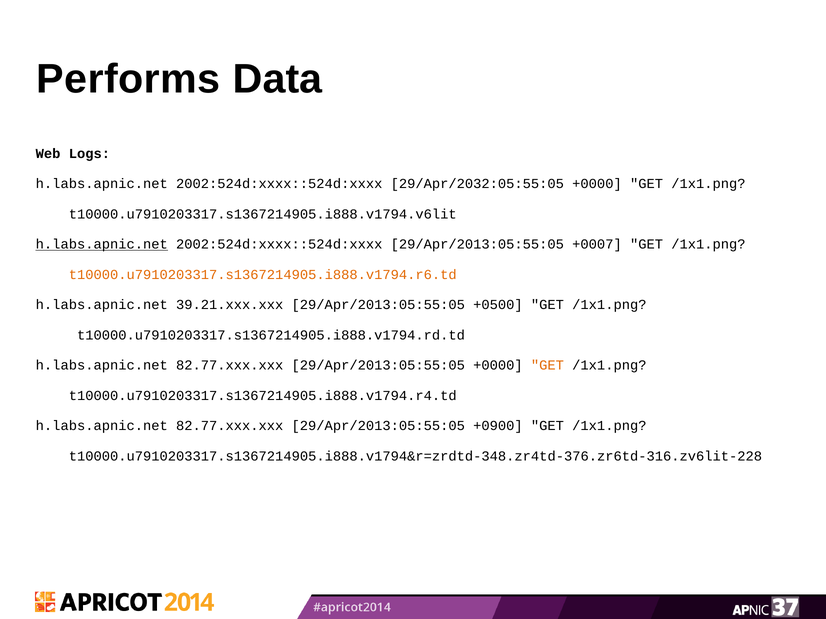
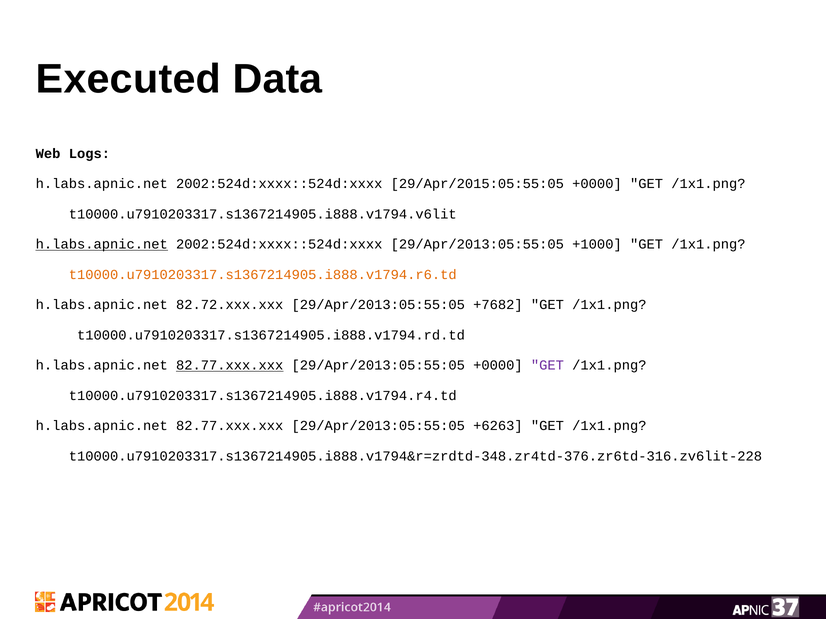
Performs: Performs -> Executed (128, 79)
29/Apr/2032:05:55:05: 29/Apr/2032:05:55:05 -> 29/Apr/2015:05:55:05 (477, 184)
+0007: +0007 -> +1000 (597, 245)
39.21.xxx.xxx: 39.21.xxx.xxx -> 82.72.xxx.xxx (230, 305)
+0500: +0500 -> +7682 (498, 305)
82.77.xxx.xxx underline: none -> present (230, 366)
GET colour: orange -> purple (547, 366)
+0900: +0900 -> +6263 (498, 426)
